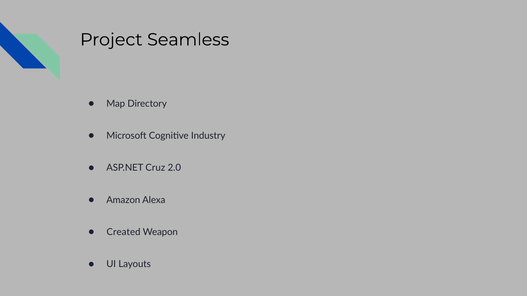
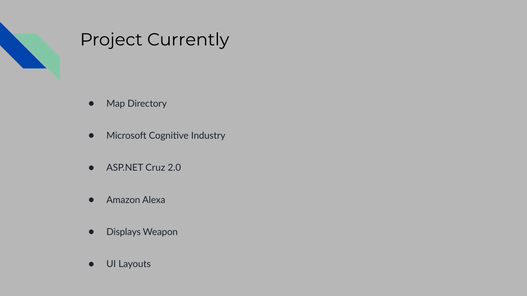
Seamless: Seamless -> Currently (188, 40)
Created: Created -> Displays (124, 232)
